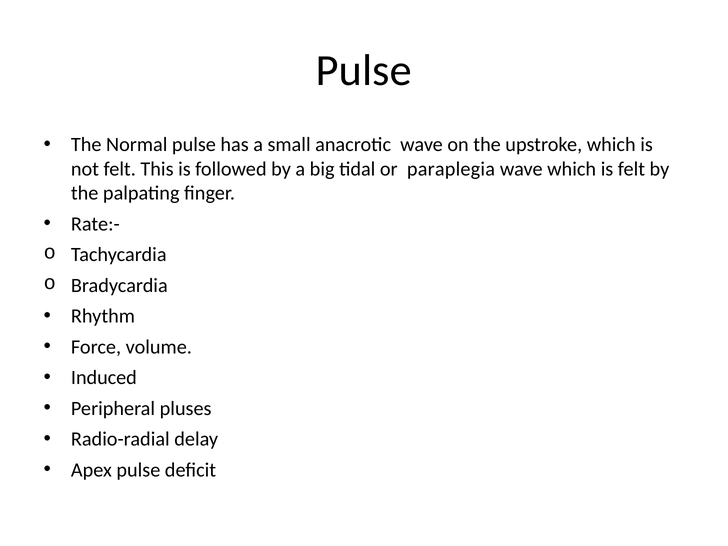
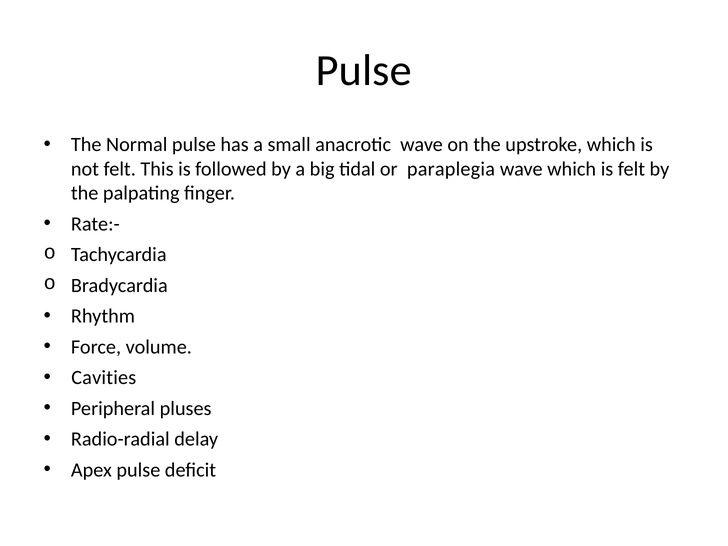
Induced: Induced -> Cavities (104, 378)
